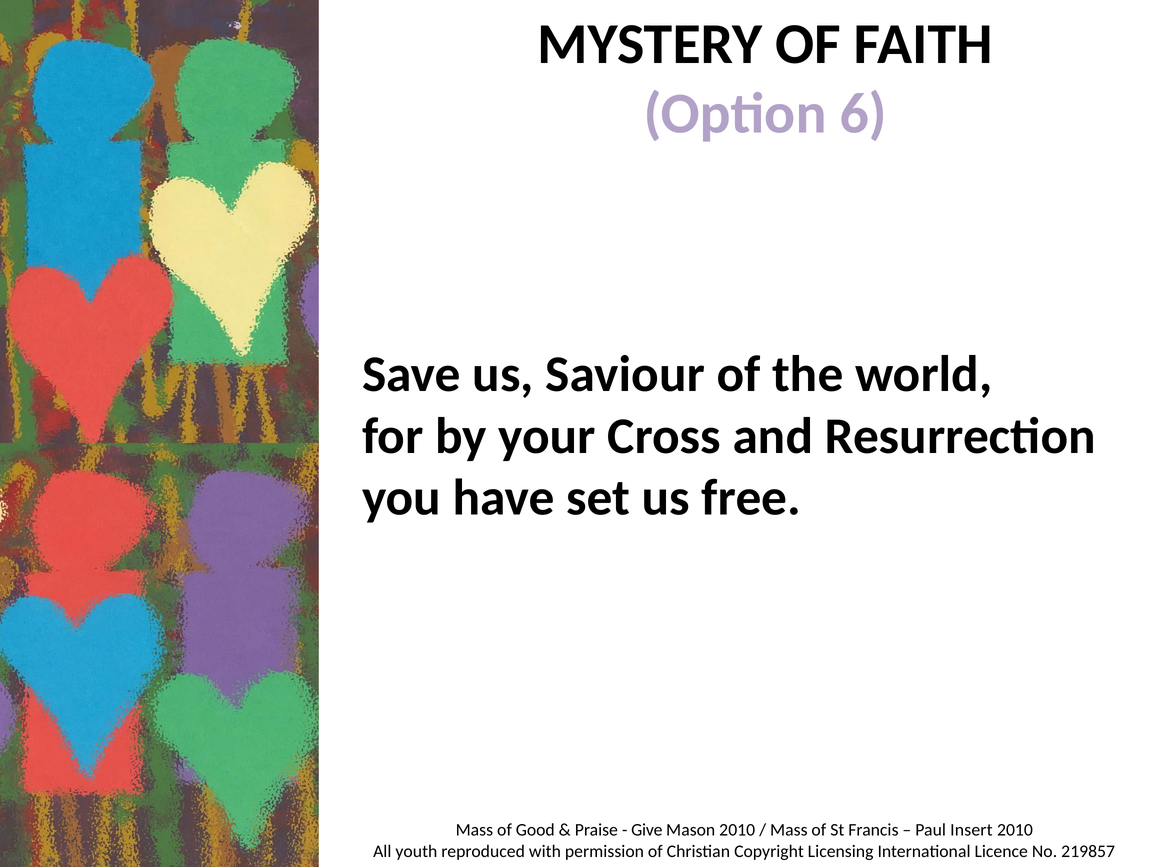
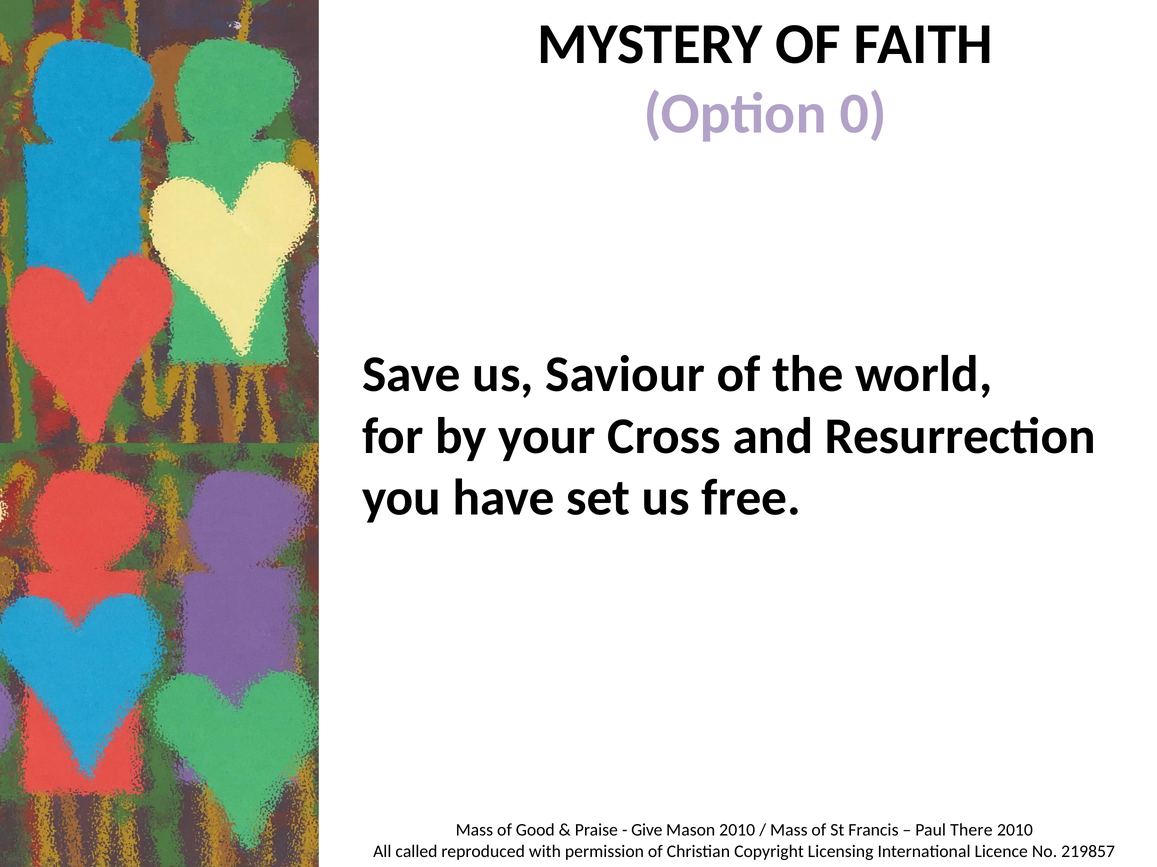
6: 6 -> 0 (863, 114)
Insert: Insert -> There (971, 831)
youth: youth -> called (416, 852)
